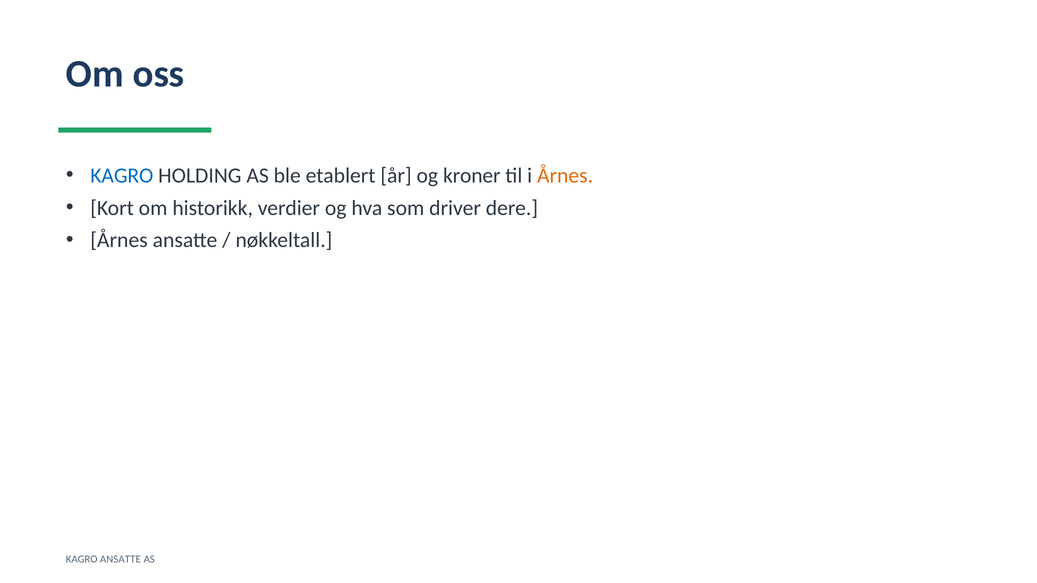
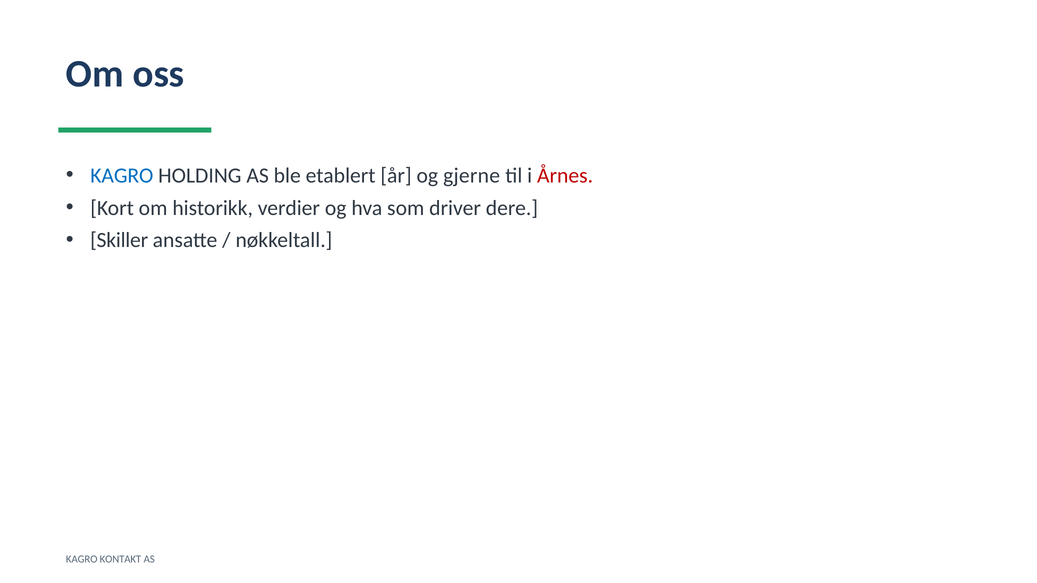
kroner: kroner -> gjerne (472, 176)
Årnes colour: orange -> red (565, 176)
Årnes: Årnes -> Skiller (119, 240)
KAGRO ANSATTE: ANSATTE -> KONTAKT (120, 560)
